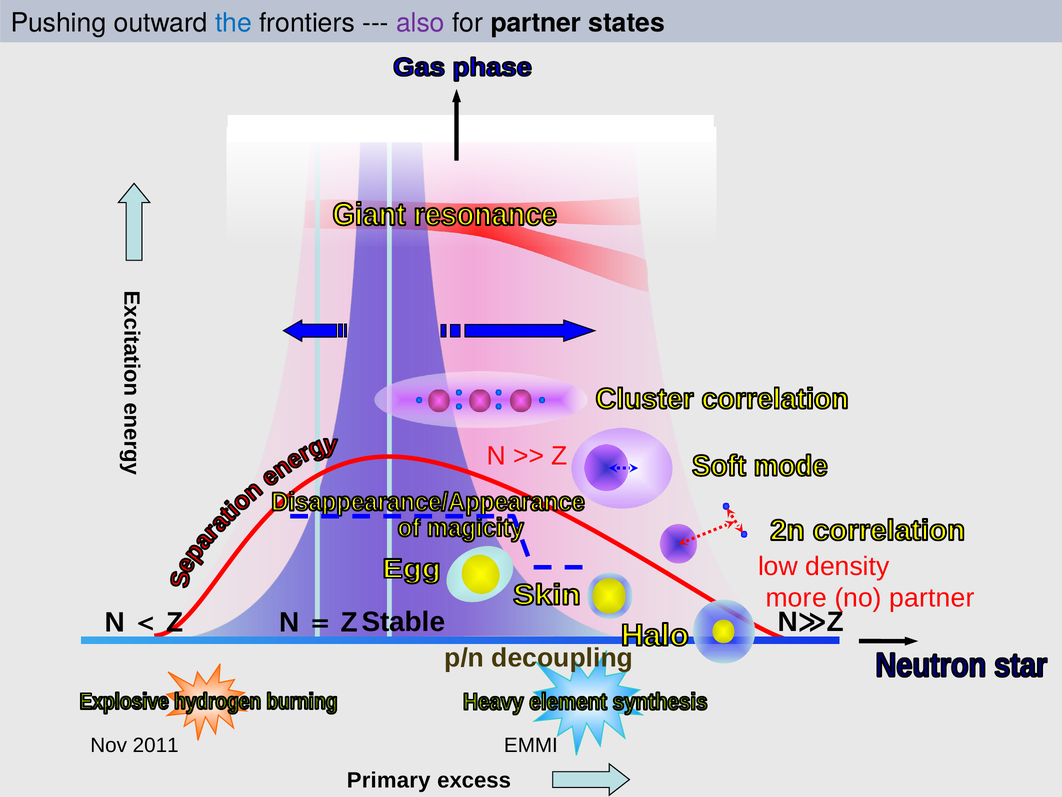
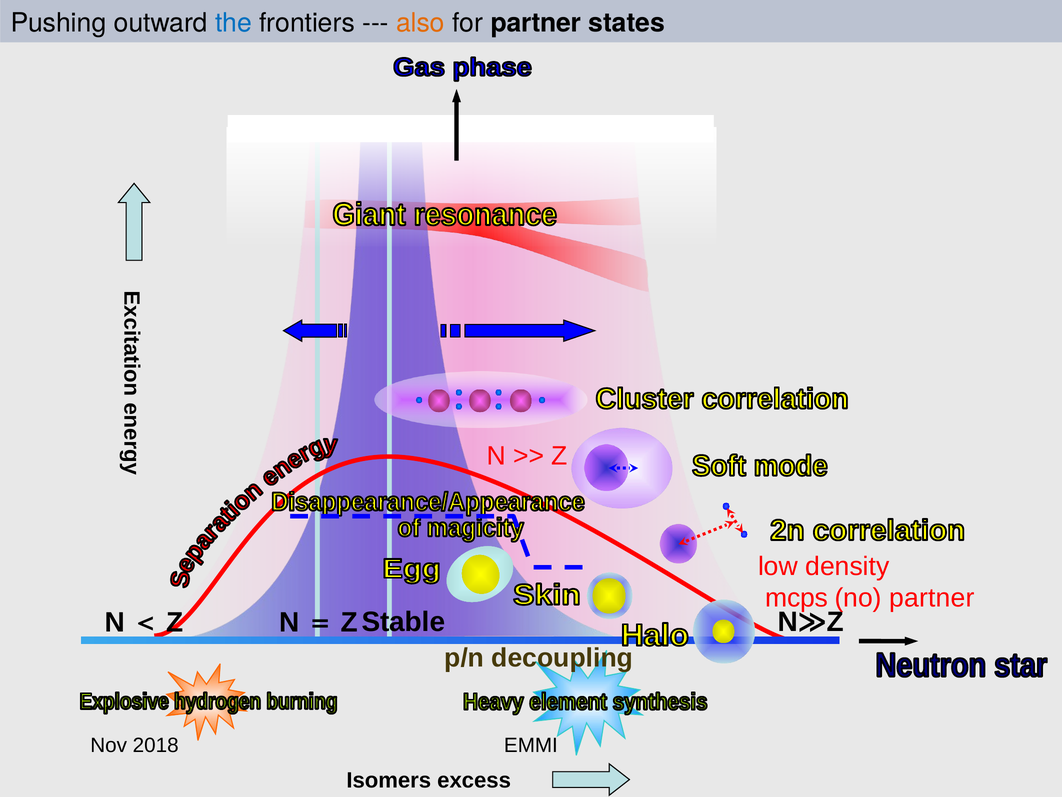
also colour: purple -> orange (420, 23)
more: more -> mcps (796, 598)
2011: 2011 -> 2018 (156, 745)
Primary: Primary -> Isomers (389, 780)
